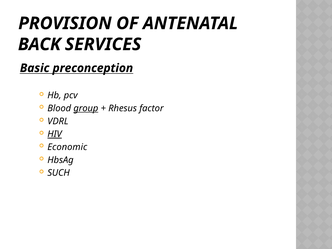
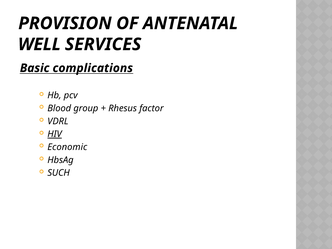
BACK: BACK -> WELL (39, 44)
preconception: preconception -> complications (93, 68)
group underline: present -> none (86, 108)
